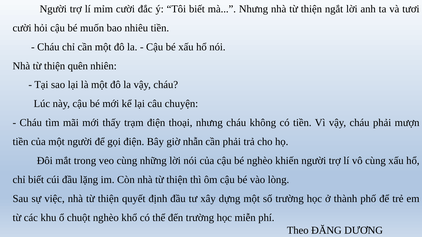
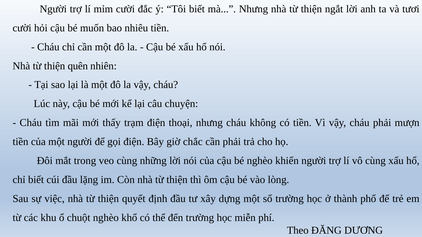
nhẫn: nhẫn -> chắc (193, 142)
